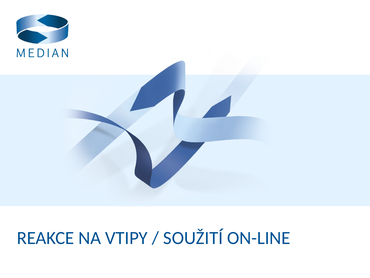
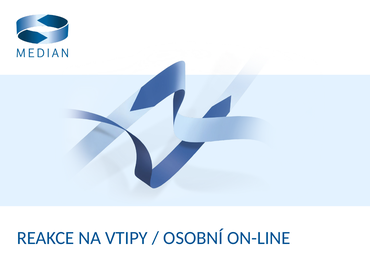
SOUŽITÍ: SOUŽITÍ -> OSOBNÍ (193, 237)
